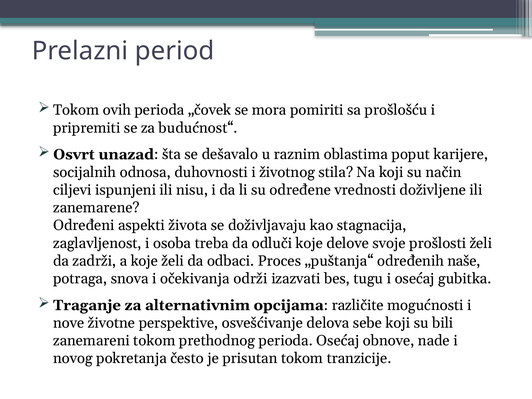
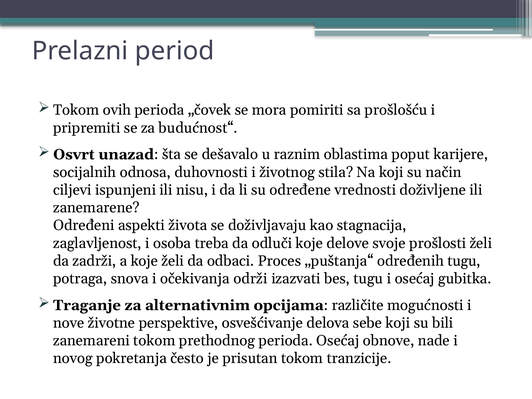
određenih naše: naše -> tugu (464, 261)
